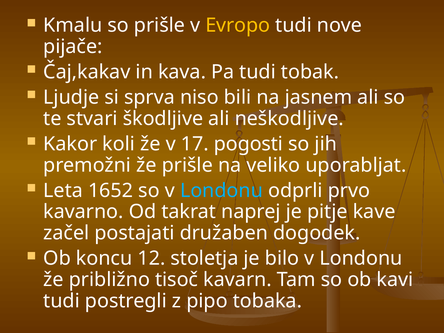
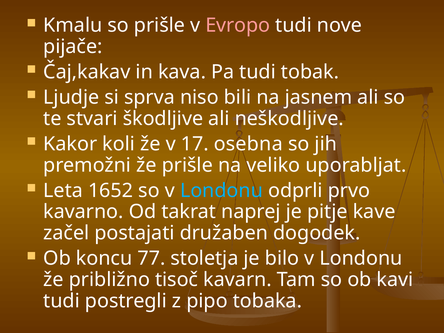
Evropo colour: yellow -> pink (238, 25)
pogosti: pogosti -> osebna (248, 144)
12: 12 -> 77 (151, 258)
